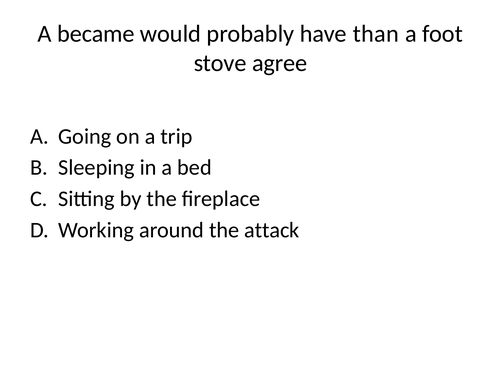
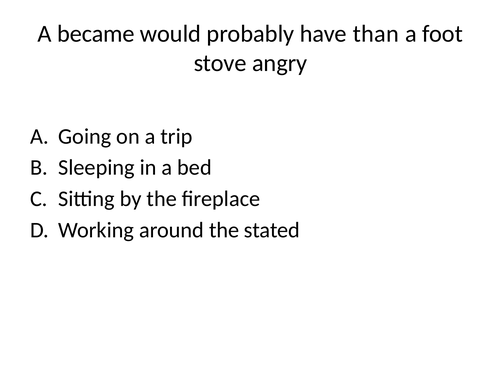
agree: agree -> angry (280, 63)
attack: attack -> stated (272, 230)
